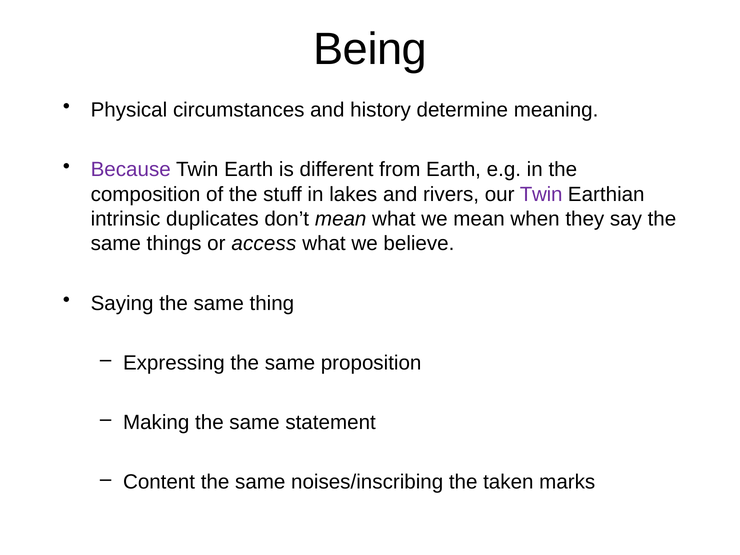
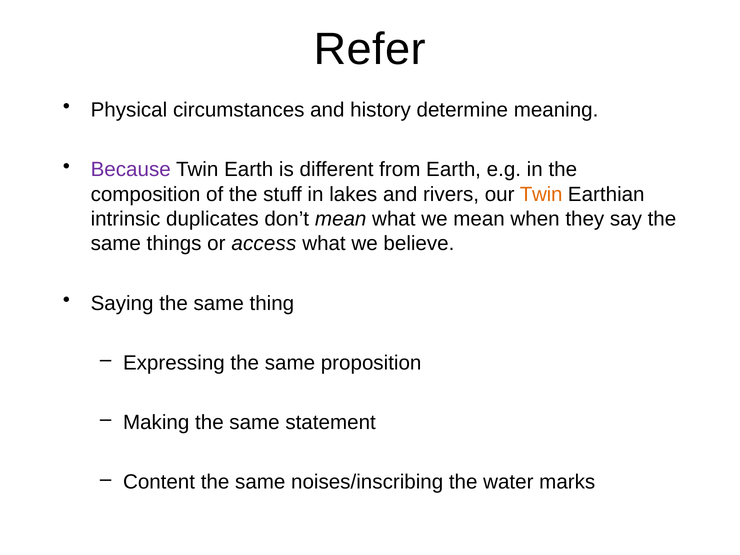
Being: Being -> Refer (370, 49)
Twin colour: purple -> orange (541, 194)
taken: taken -> water (508, 482)
